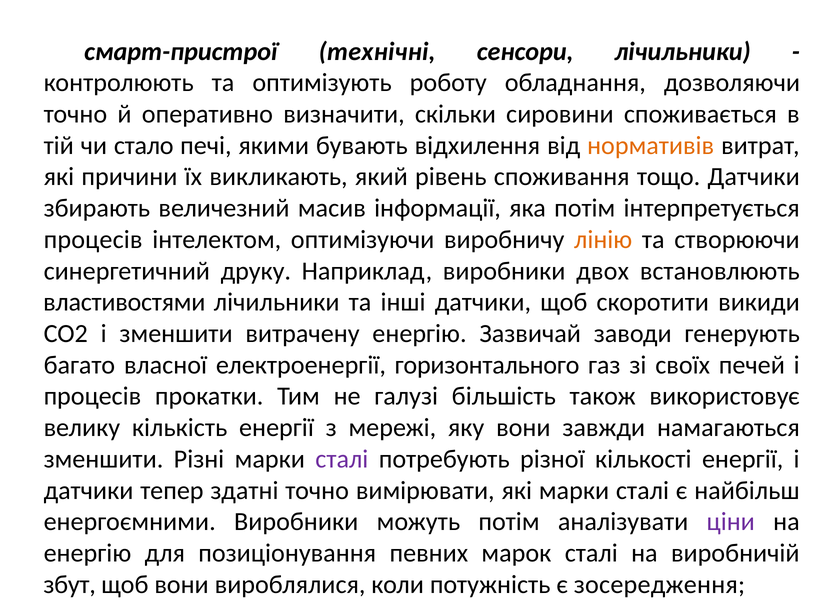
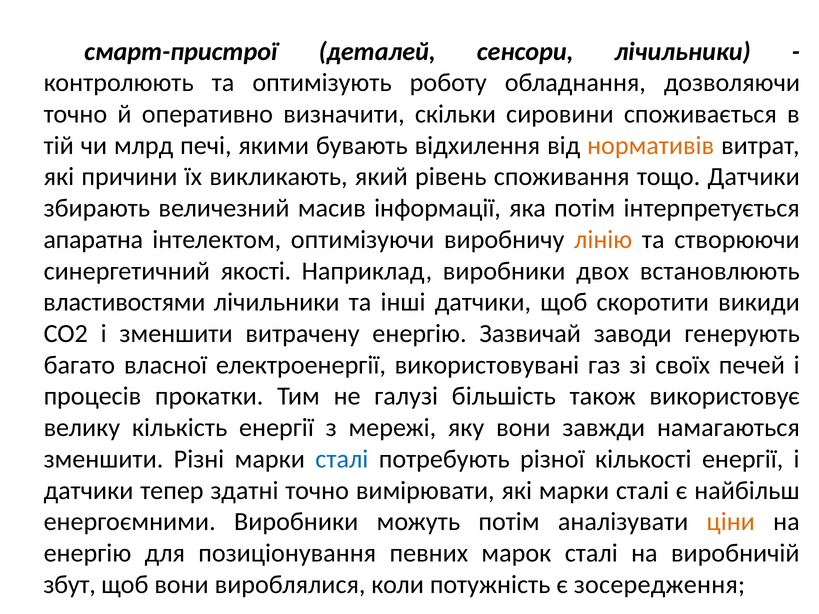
технічні: технічні -> деталей (377, 51)
стало: стало -> млрд (144, 146)
процесів: процесів -> апаратна (93, 240)
друку: друку -> якості (256, 271)
горизонтального: горизонтального -> використовувані (487, 365)
сталі colour: purple -> blue (342, 459)
ціни colour: purple -> orange (731, 522)
